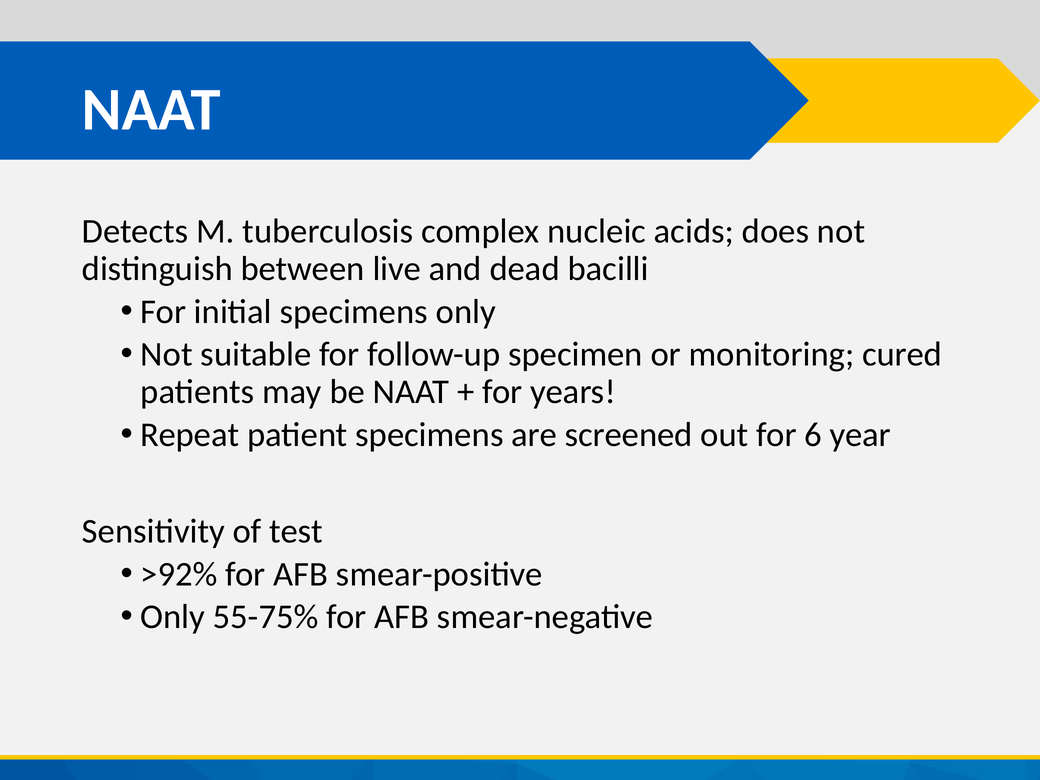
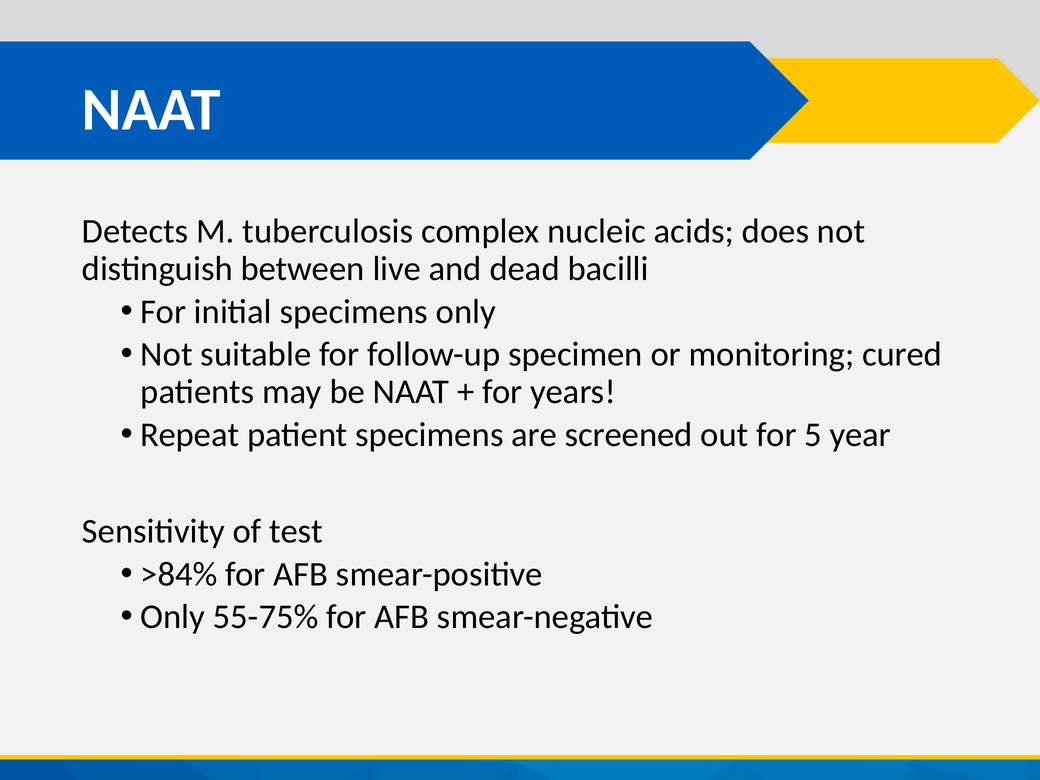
6: 6 -> 5 (813, 435)
>92%: >92% -> >84% (179, 574)
